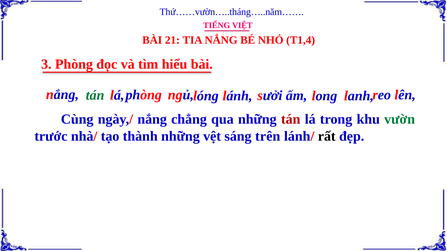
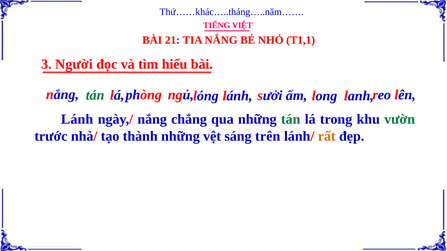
Thứ……vườn…..tháng…..năm……: Thứ……vườn…..tháng…..năm…… -> Thứ……khác…..tháng…..năm…… (232, 12)
T1,4: T1,4 -> T1,1 (301, 40)
3 Phòng: Phòng -> Người (74, 64)
Cùng: Cùng -> Lánh (77, 119)
tán colour: red -> green (291, 119)
rất colour: black -> orange (327, 136)
